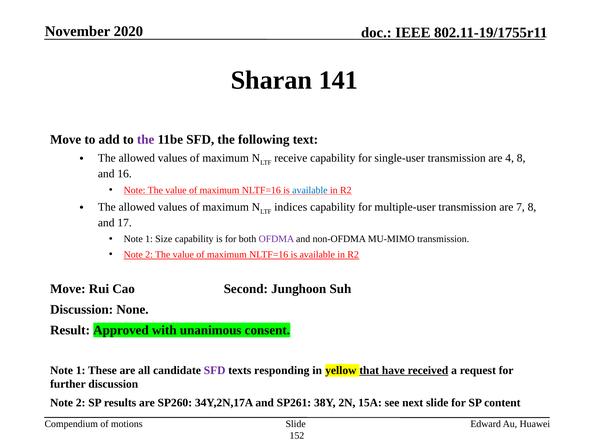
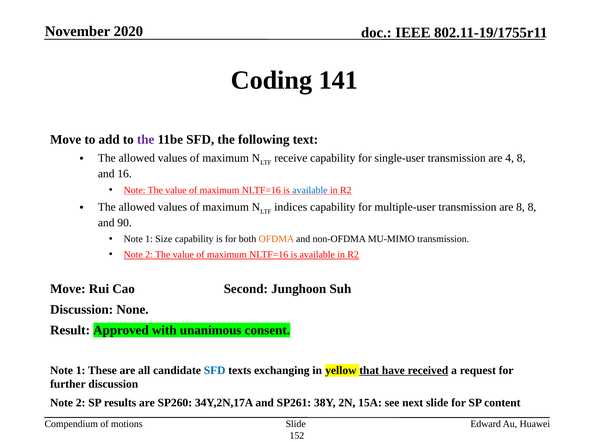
Sharan: Sharan -> Coding (271, 80)
are 7: 7 -> 8 (520, 207)
17: 17 -> 90 (125, 223)
OFDMA colour: purple -> orange (276, 239)
SFD colour: purple -> blue (215, 370)
responding: responding -> exchanging (282, 370)
